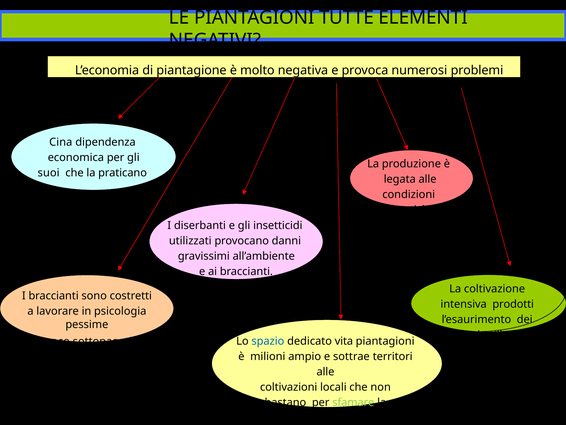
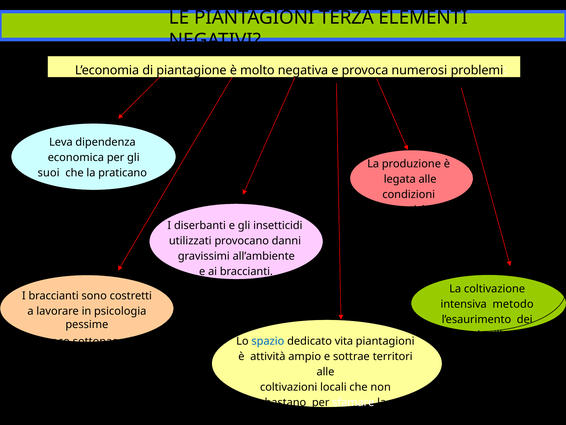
TUTTE: TUTTE -> TERZA (347, 18)
Cina: Cina -> Leva (61, 142)
prodotti: prodotti -> metodo (513, 304)
milioni: milioni -> attività (268, 356)
sfamare colour: light green -> white (353, 402)
